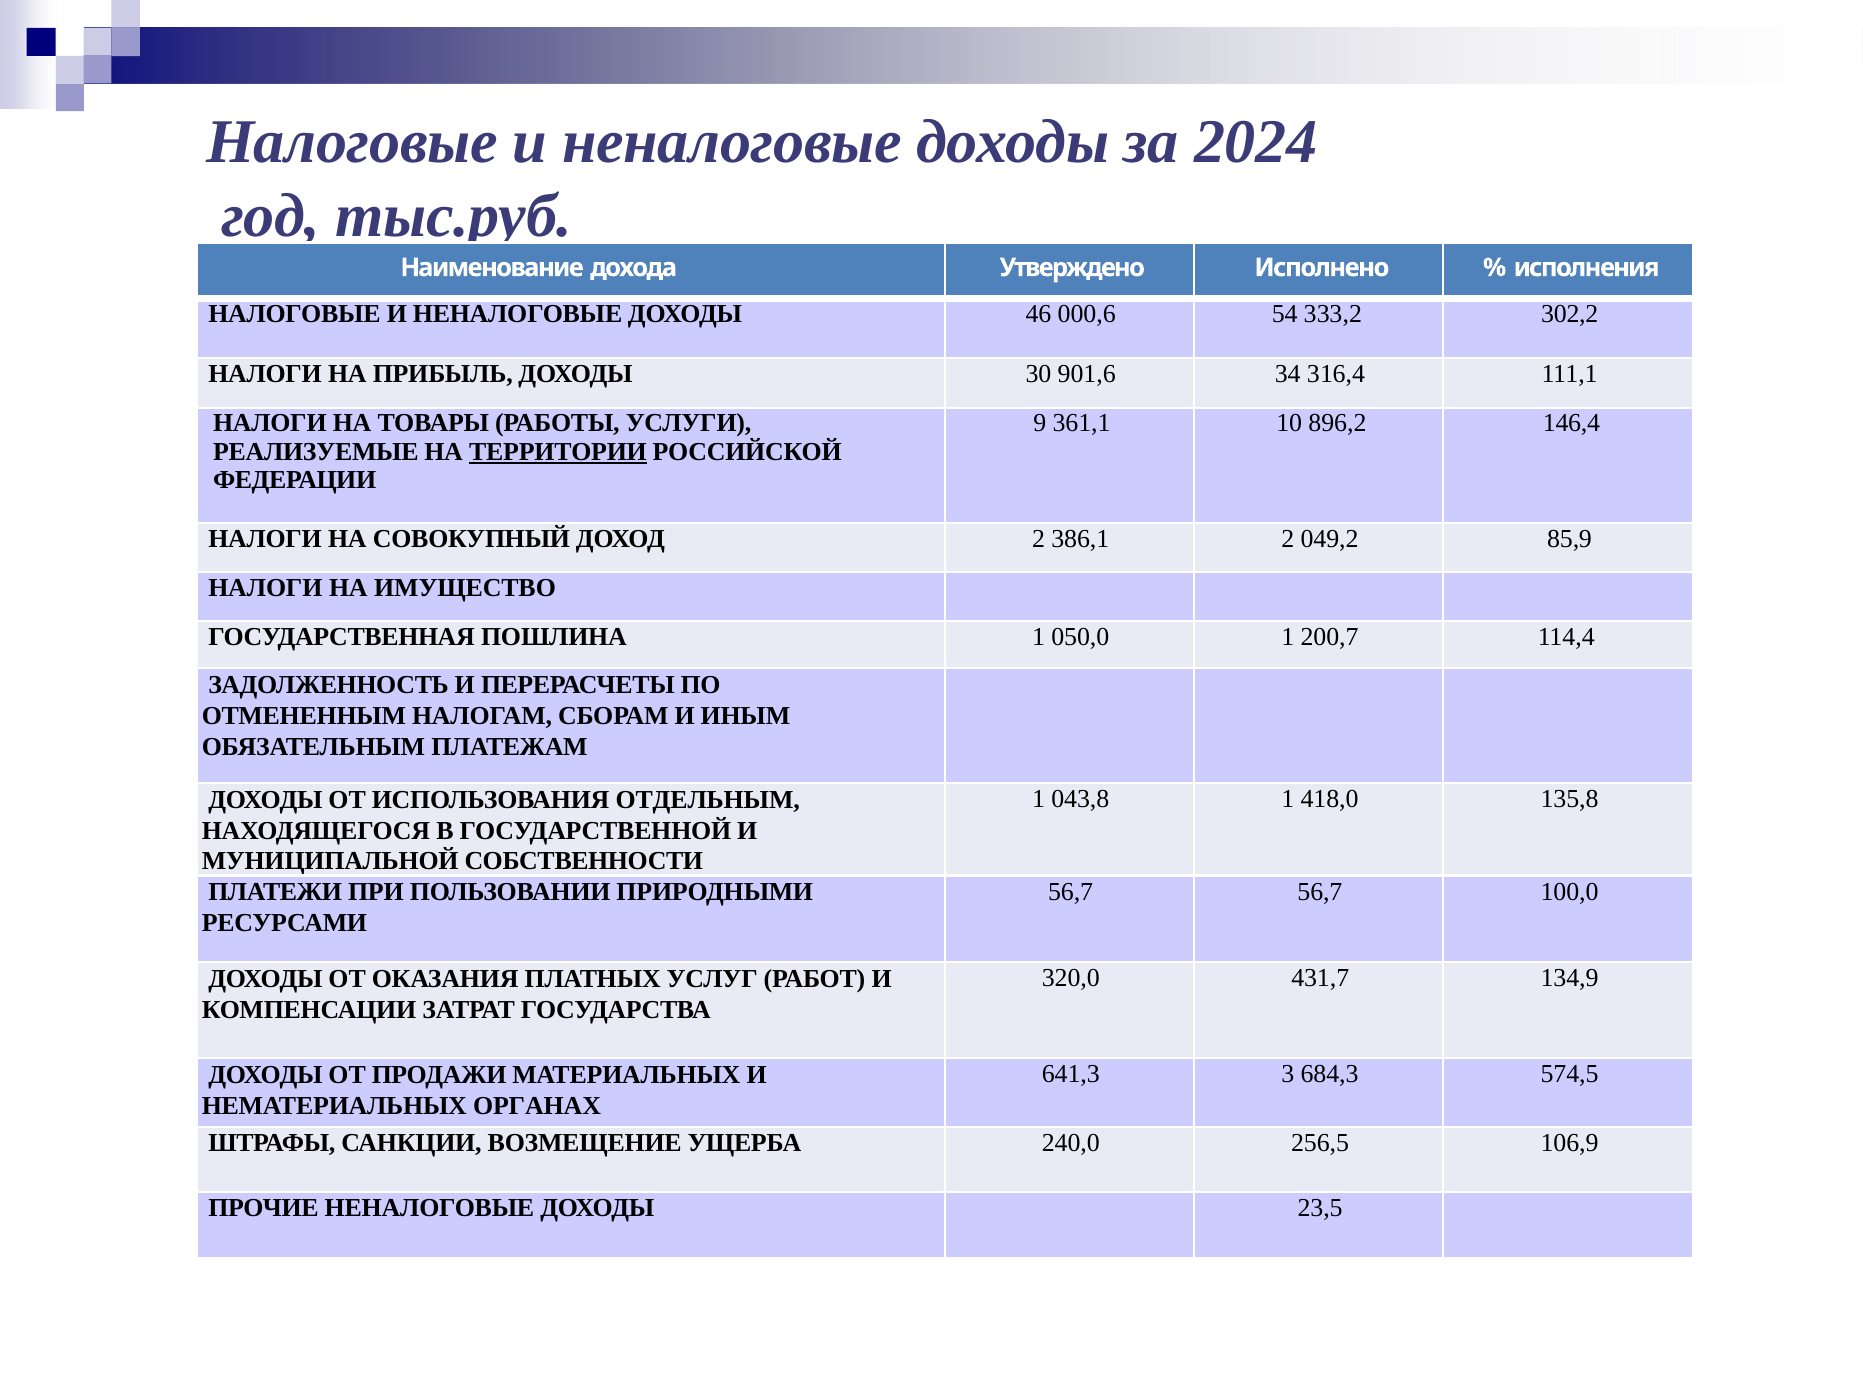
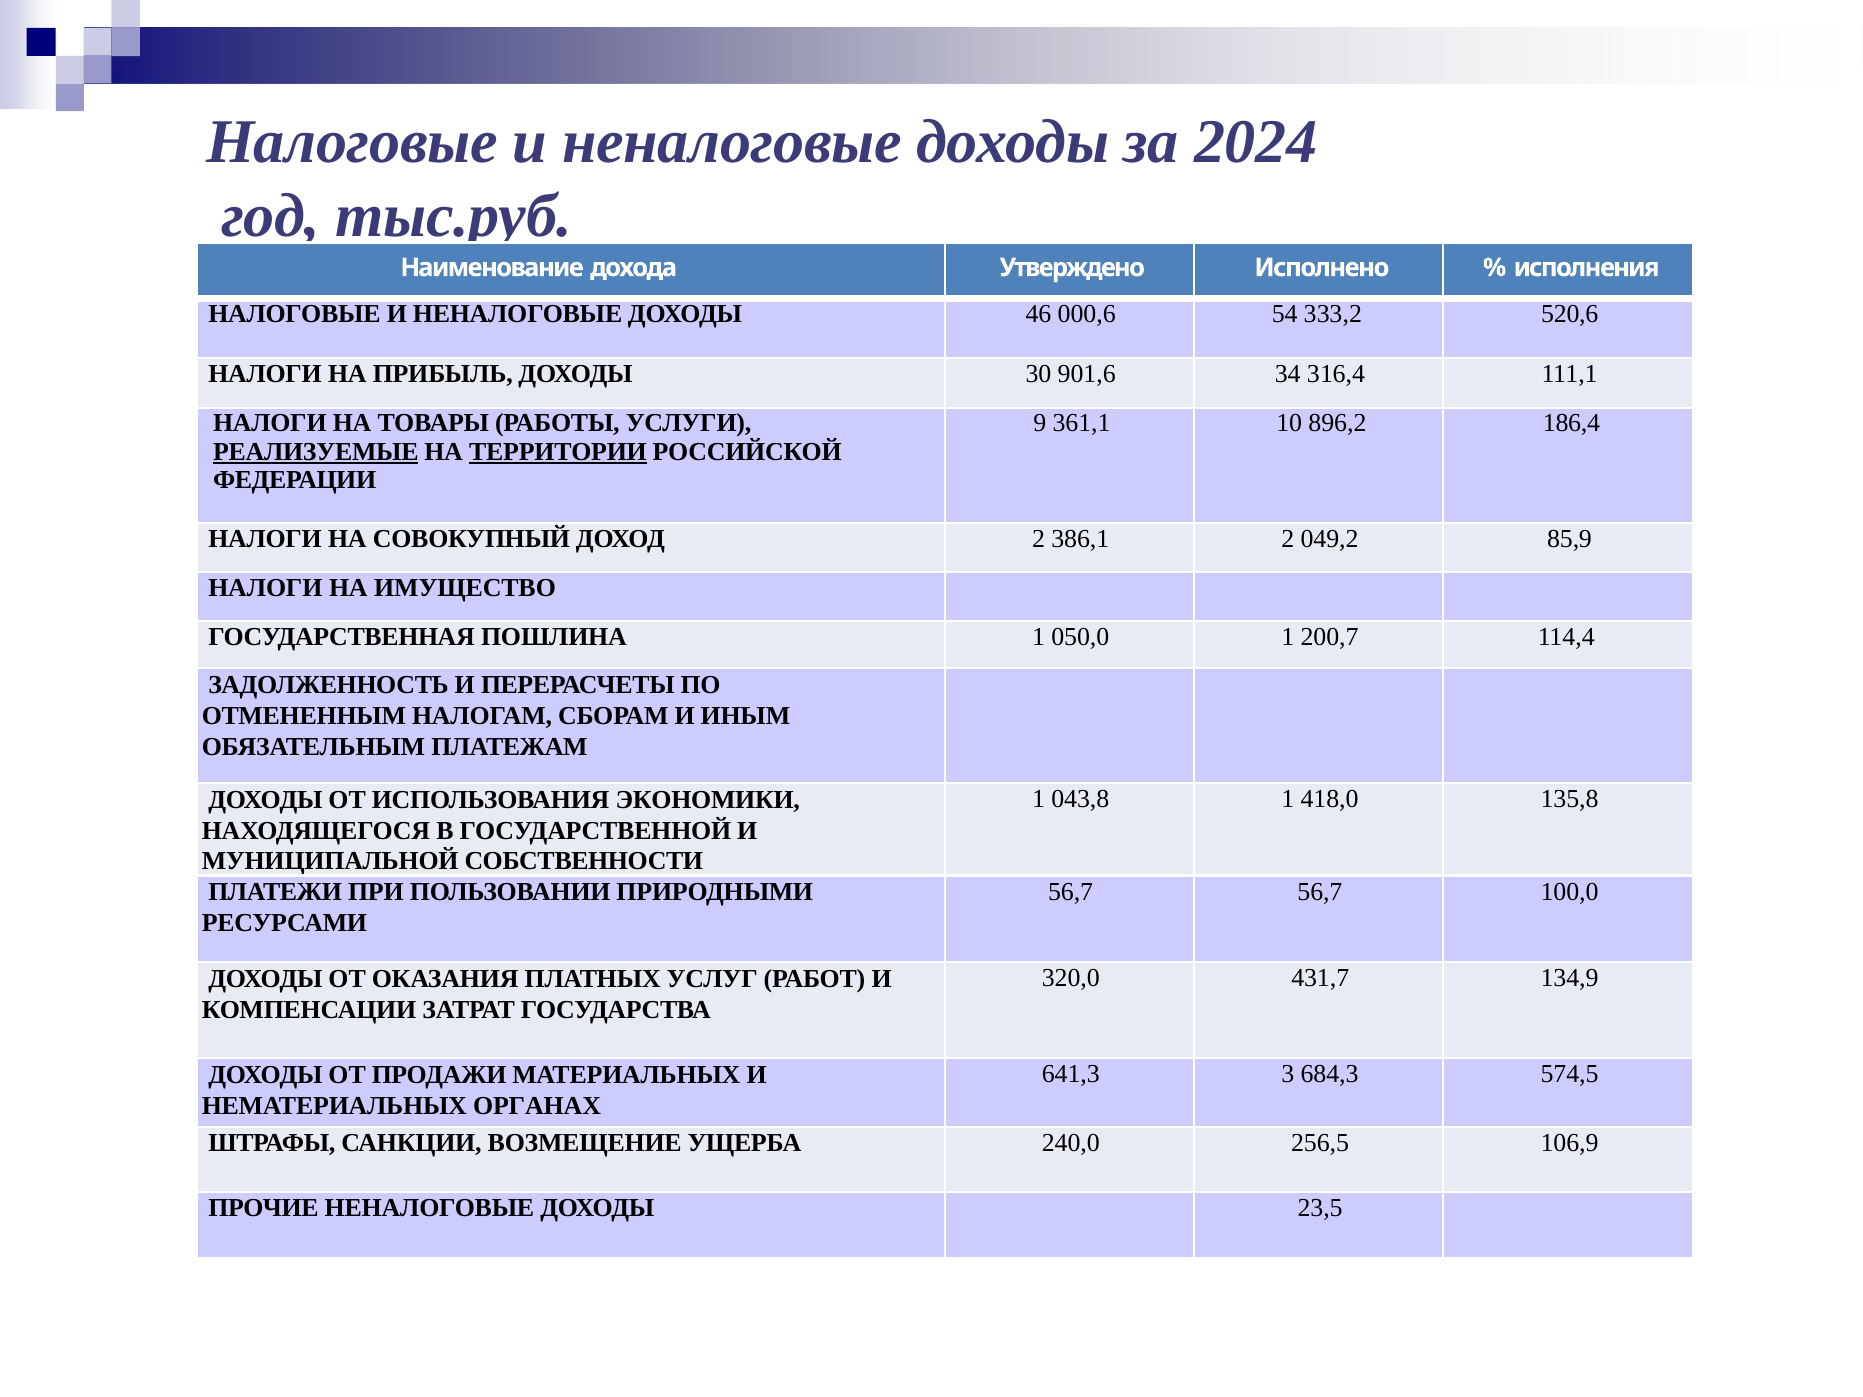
302,2: 302,2 -> 520,6 (1570, 314)
146,4: 146,4 -> 186,4 (1571, 423)
РЕАЛИЗУЕМЫЕ underline: none -> present (316, 452)
ОТДЕЛЬНЫМ: ОТДЕЛЬНЫМ -> ЭКОНОМИКИ (708, 800)
